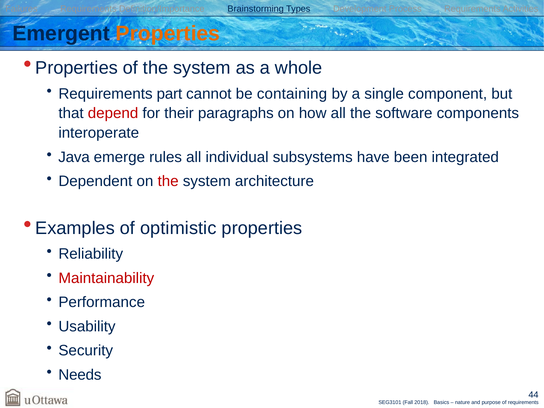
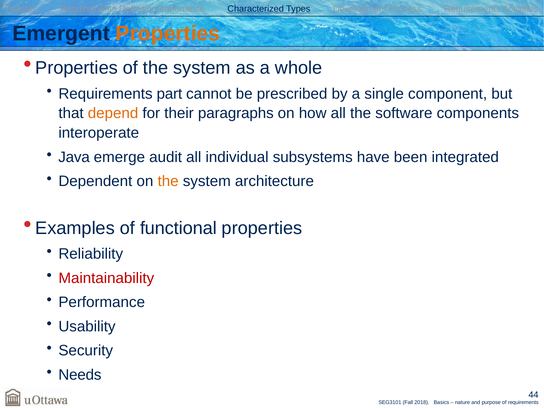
Brainstorming: Brainstorming -> Characterized (256, 9)
containing: containing -> prescribed (292, 94)
depend colour: red -> orange (113, 113)
rules: rules -> audit (166, 157)
the colour: red -> orange (168, 181)
optimistic: optimistic -> functional (178, 228)
